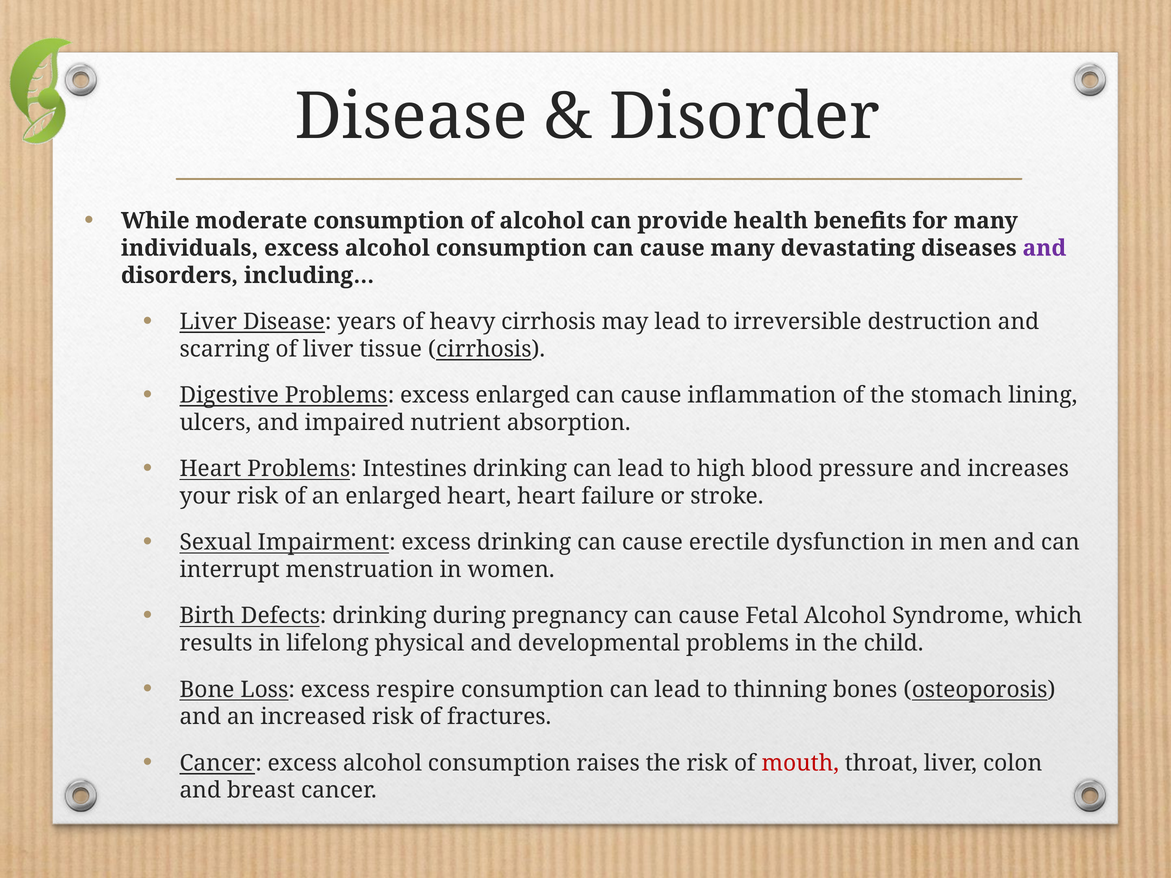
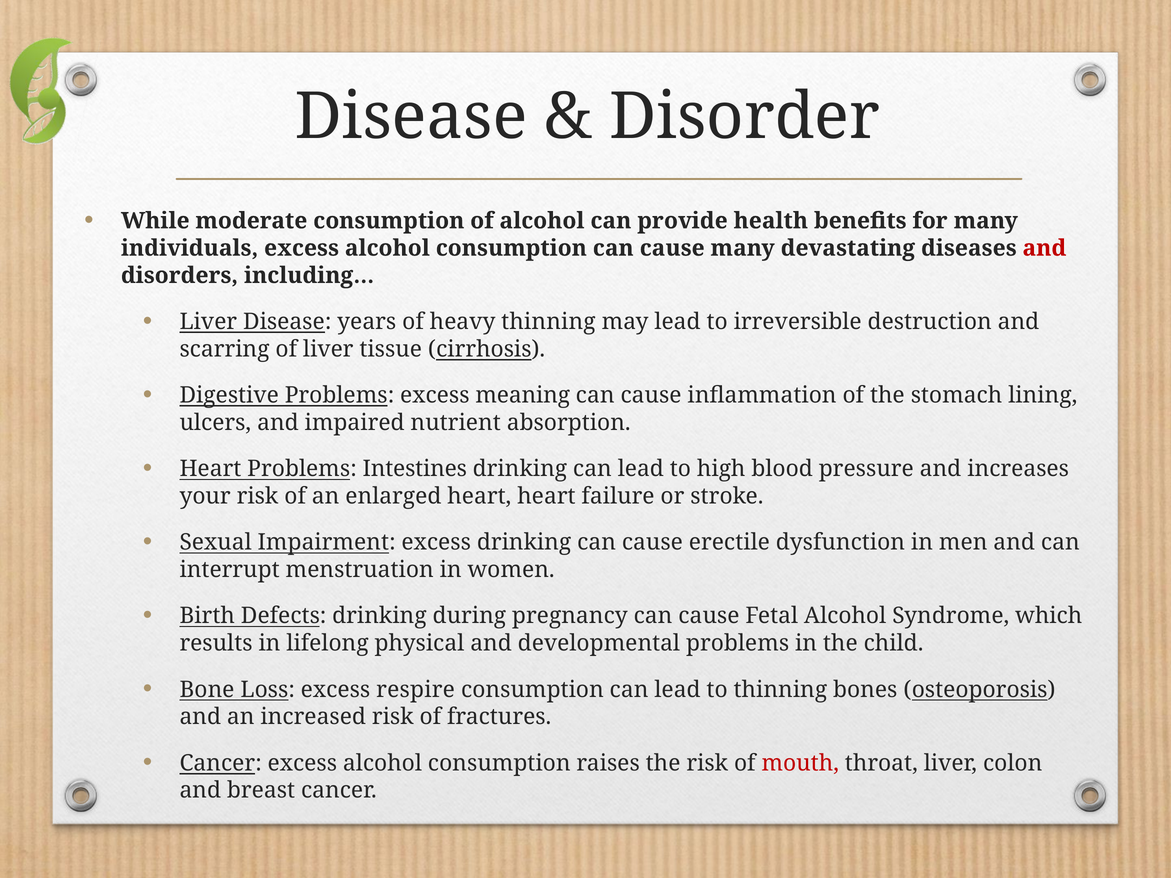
and colour: purple -> red (1044, 248)
heavy cirrhosis: cirrhosis -> thinning (548, 322)
excess enlarged: enlarged -> meaning (523, 395)
